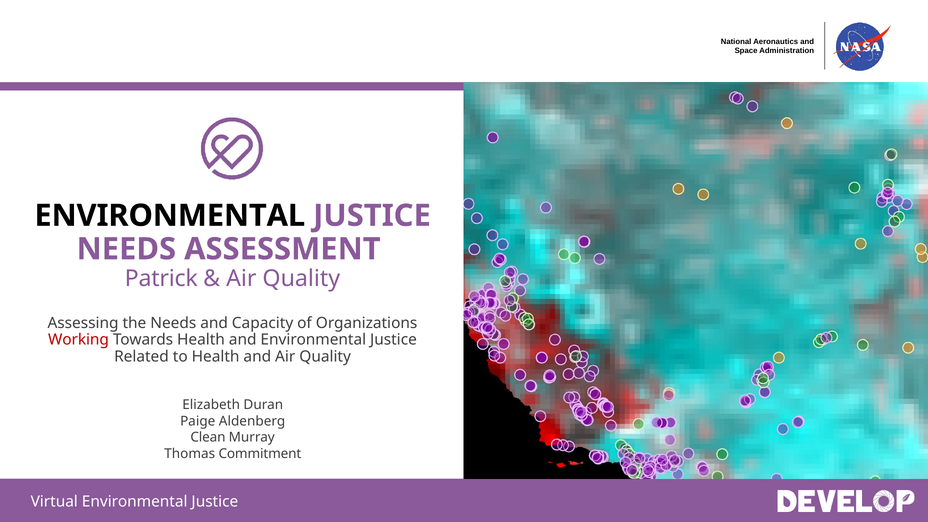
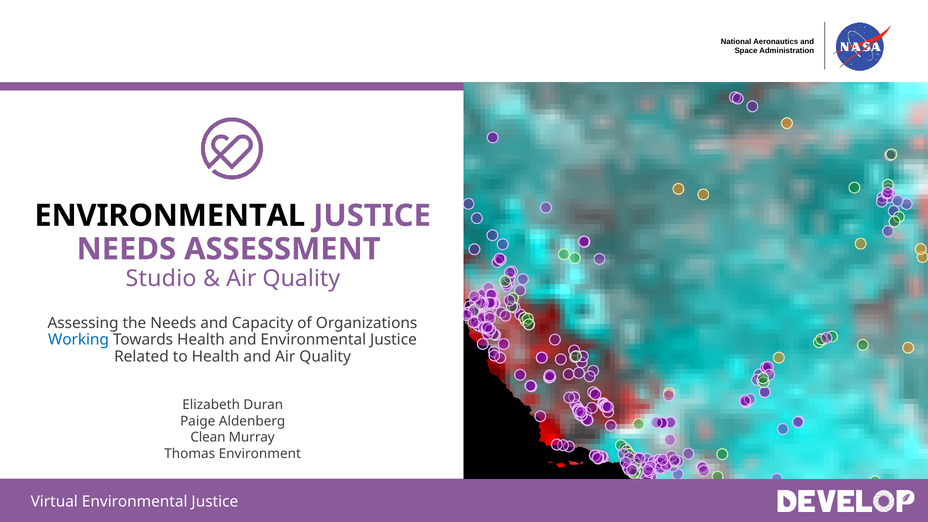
Patrick: Patrick -> Studio (161, 278)
Working colour: red -> blue (78, 340)
Commitment: Commitment -> Environment (260, 454)
